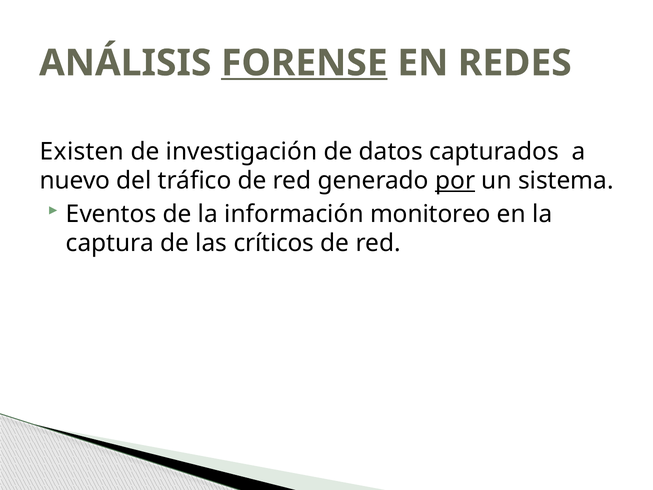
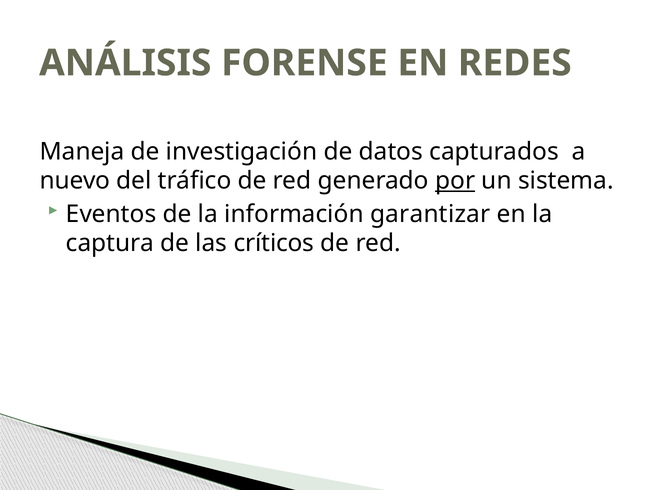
FORENSE underline: present -> none (304, 63)
Existen: Existen -> Maneja (82, 151)
monitoreo: monitoreo -> garantizar (430, 214)
